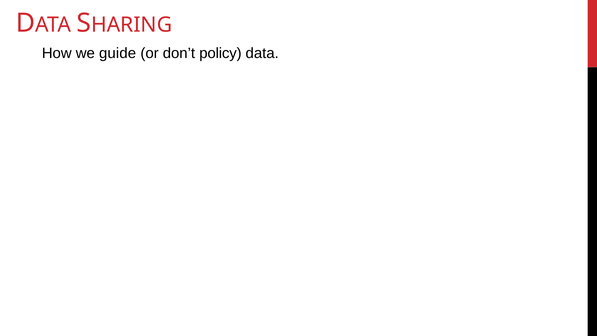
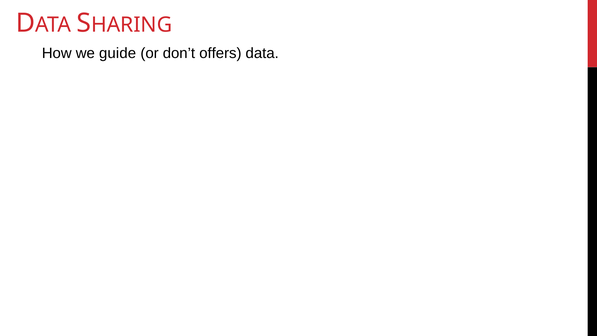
policy: policy -> offers (220, 53)
